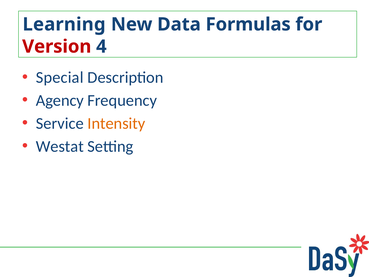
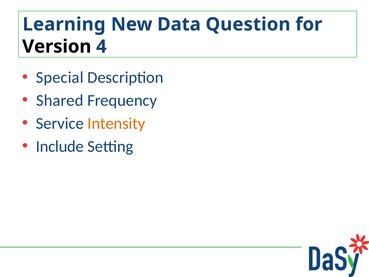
Formulas: Formulas -> Question (248, 24)
Version colour: red -> black (57, 47)
Agency: Agency -> Shared (60, 100)
Westat: Westat -> Include (60, 146)
